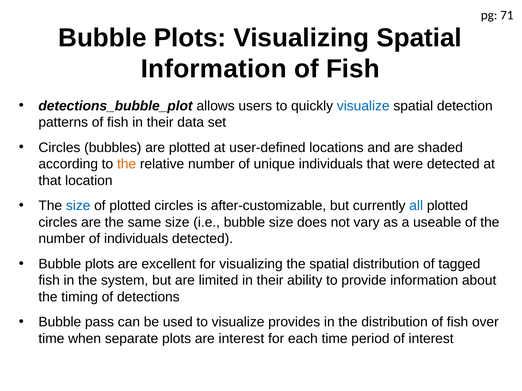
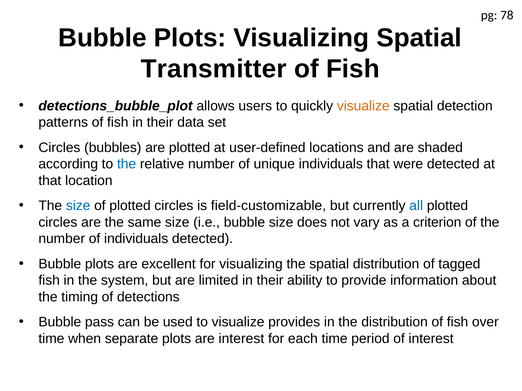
71: 71 -> 78 (507, 15)
Information: Information -> Transmitter (214, 69)
visualize colour: blue -> orange (363, 106)
the colour: orange -> blue (127, 164)
after-customizable: after-customizable -> field-customizable (269, 206)
useable: useable -> criterion (437, 223)
